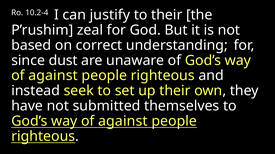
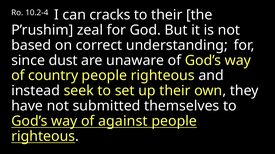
justify: justify -> cracks (110, 15)
against: against -> country (53, 76)
